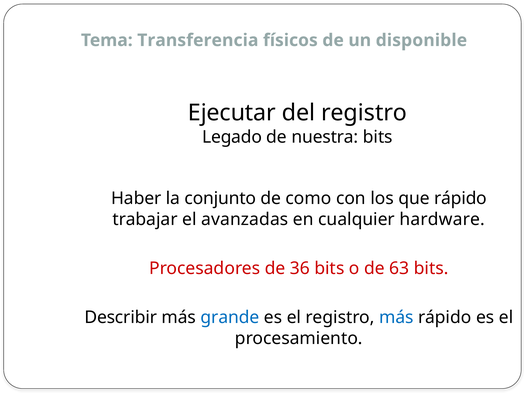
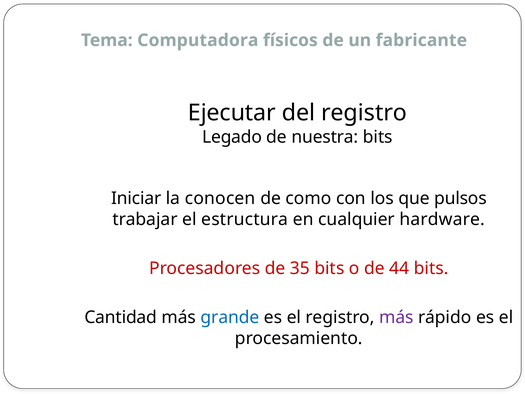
Transferencia: Transferencia -> Computadora (198, 40)
disponible: disponible -> fabricante (421, 40)
Haber: Haber -> Iniciar (136, 198)
conjunto: conjunto -> conocen (220, 198)
que rápido: rápido -> pulsos (461, 198)
avanzadas: avanzadas -> estructura (245, 219)
36: 36 -> 35 (300, 268)
63: 63 -> 44 (399, 268)
Describir: Describir -> Cantidad (121, 317)
más colour: blue -> purple (396, 317)
